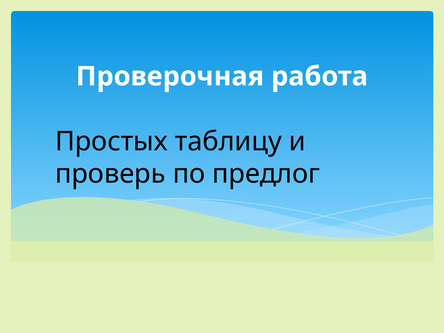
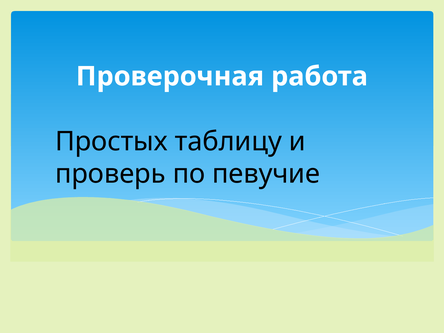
предлог: предлог -> певучие (266, 174)
